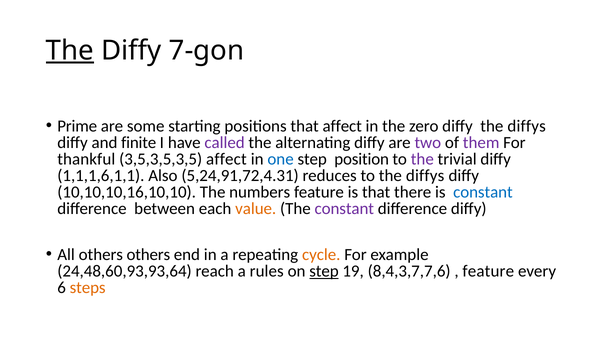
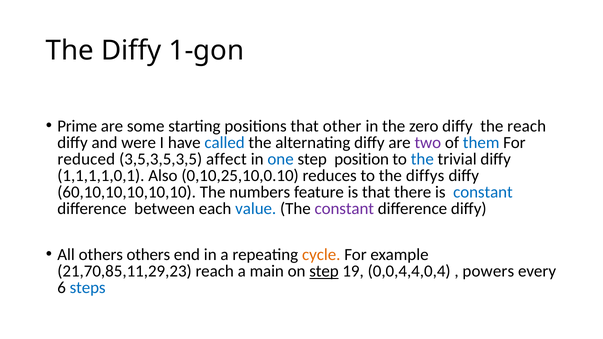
The underline: present -> none (70, 51)
7-gon: 7-gon -> 1-gon (206, 51)
that affect: affect -> other (342, 126)
diffy the diffys: diffys -> reach (527, 126)
finite: finite -> were (139, 143)
called colour: purple -> blue (225, 143)
them colour: purple -> blue (481, 143)
thankful: thankful -> reduced (86, 159)
the colour: purple -> blue (422, 159)
1,1,1,6,1,1: 1,1,1,6,1,1 -> 1,1,1,1,0,1 (101, 176)
5,24,91,72,4.31: 5,24,91,72,4.31 -> 0,10,25,10,0.10 (240, 176)
10,10,10,16,10,10: 10,10,10,16,10,10 -> 60,10,10,10,10,10 (127, 192)
value colour: orange -> blue (256, 209)
24,48,60,93,93,64: 24,48,60,93,93,64 -> 21,70,85,11,29,23 (125, 271)
rules: rules -> main (267, 271)
8,4,3,7,7,6: 8,4,3,7,7,6 -> 0,0,4,4,0,4 (409, 271)
feature: feature -> powers (488, 271)
steps colour: orange -> blue (88, 288)
